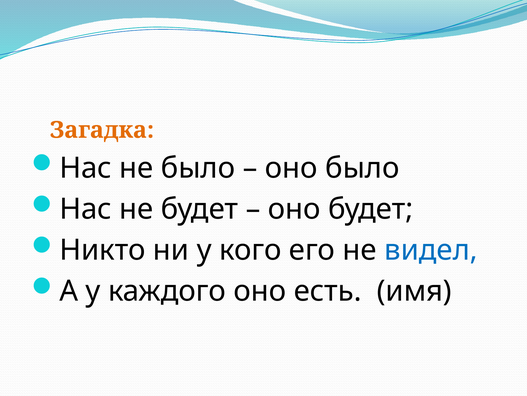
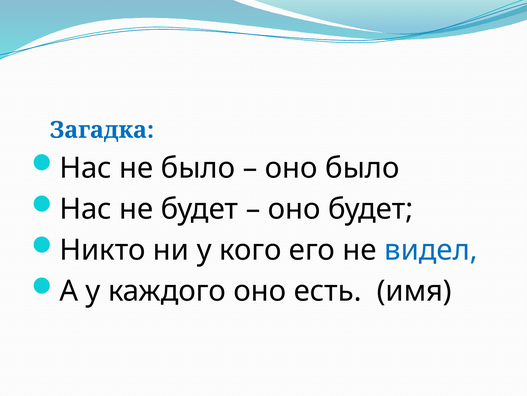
Загадка colour: orange -> blue (102, 130)
